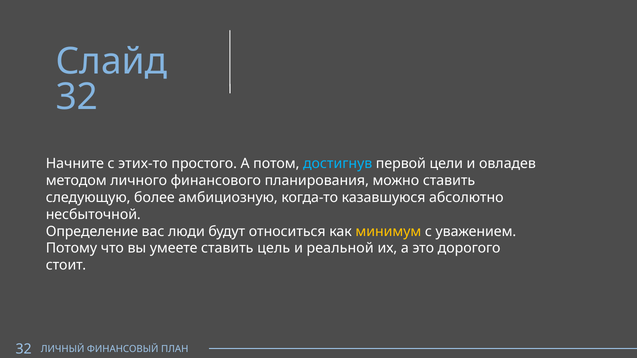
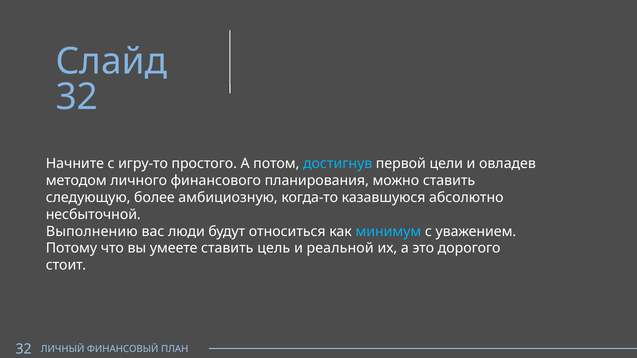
этих-то: этих-то -> игру-то (143, 164)
Определение: Определение -> Выполнению (92, 232)
минимум colour: yellow -> light blue (388, 232)
